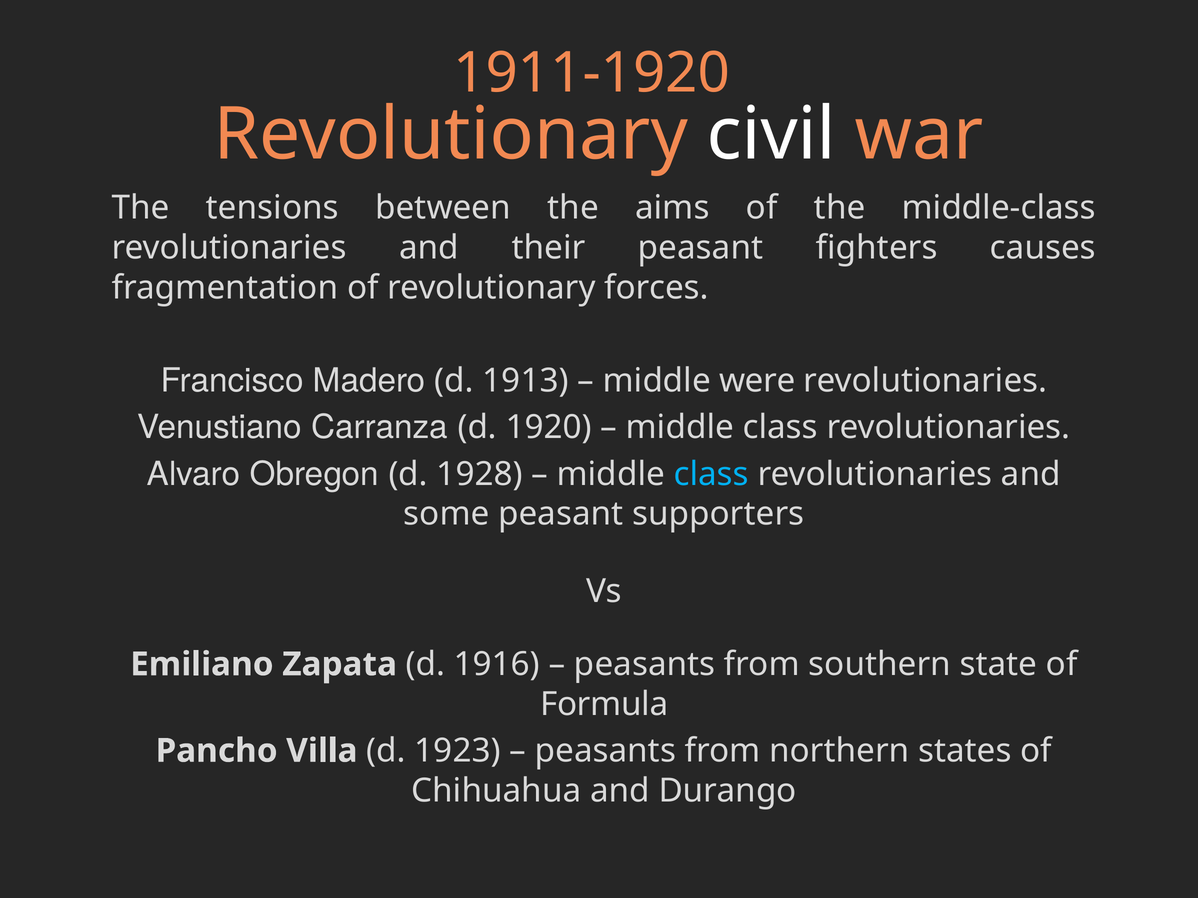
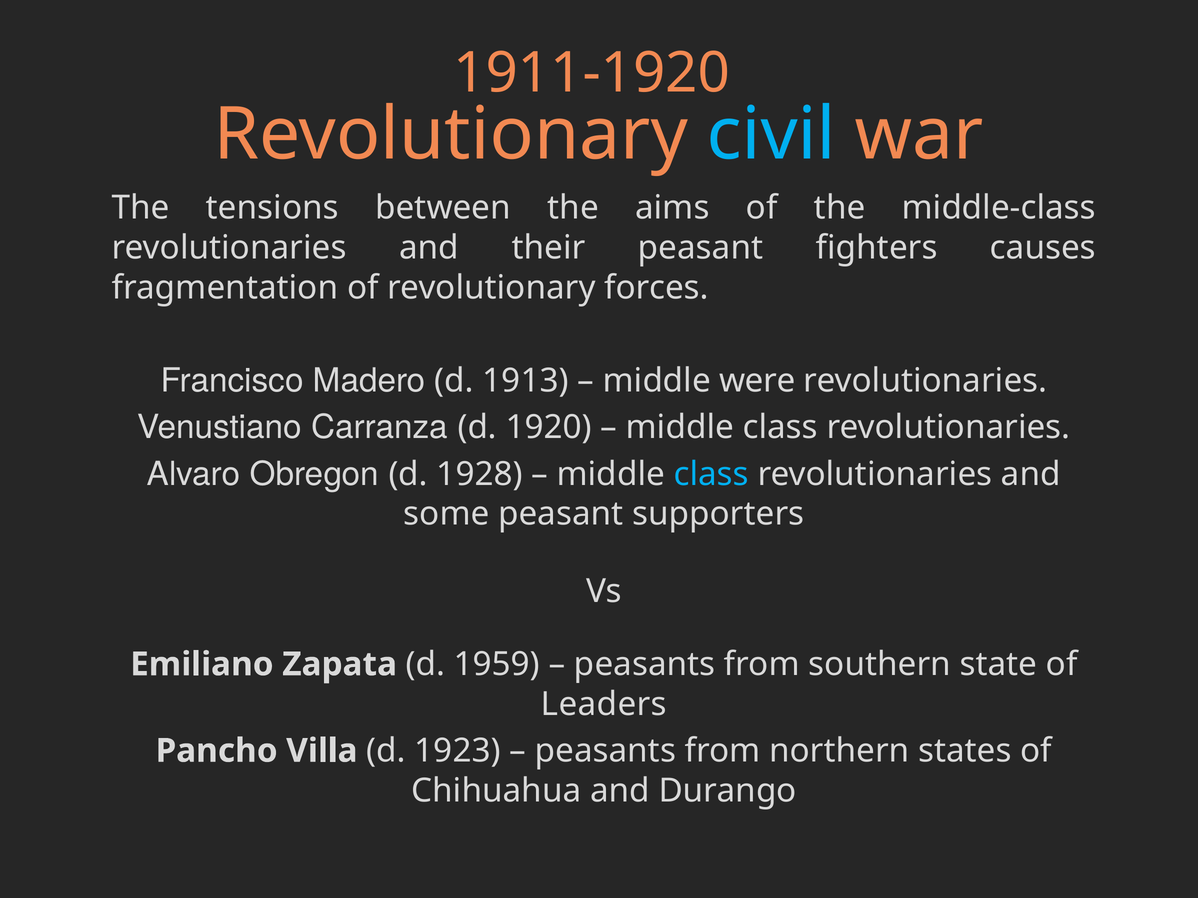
civil colour: white -> light blue (771, 135)
1916: 1916 -> 1959 (497, 665)
Formula: Formula -> Leaders (604, 705)
